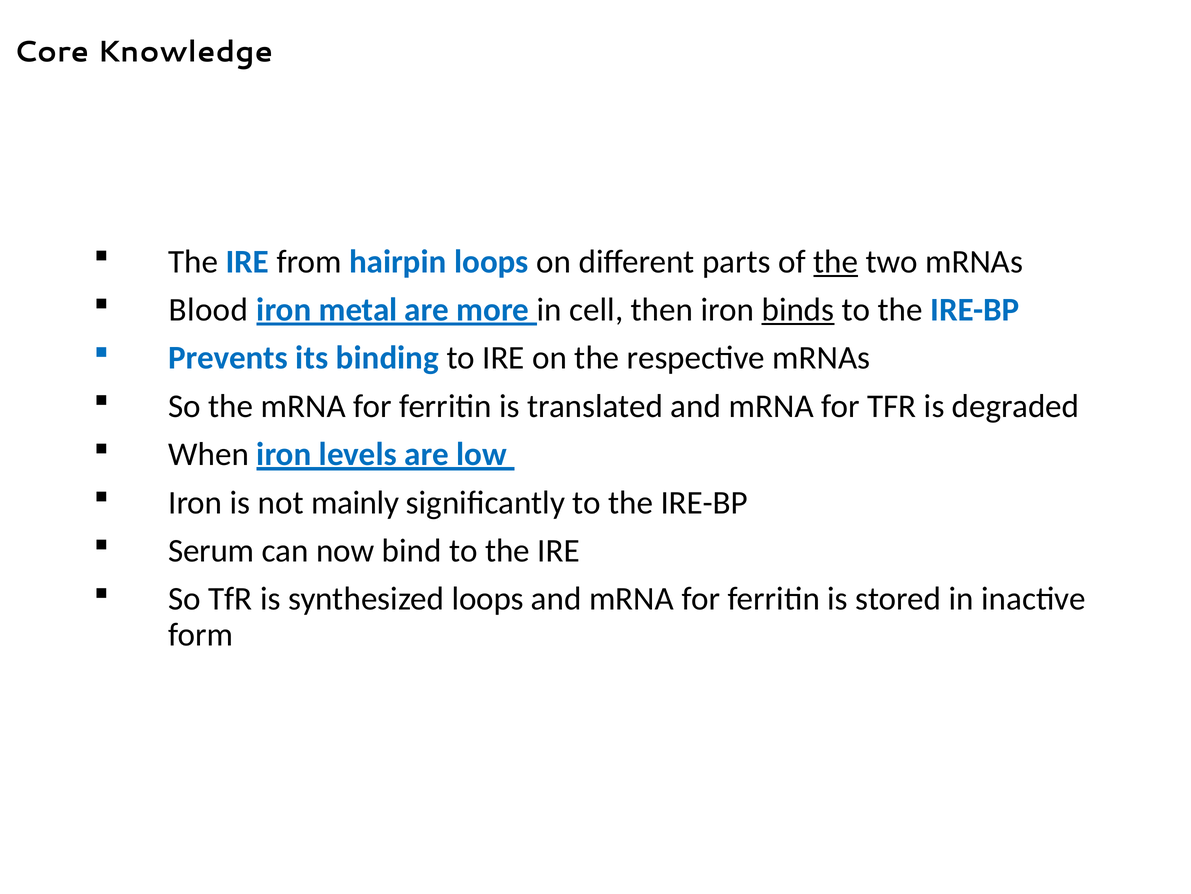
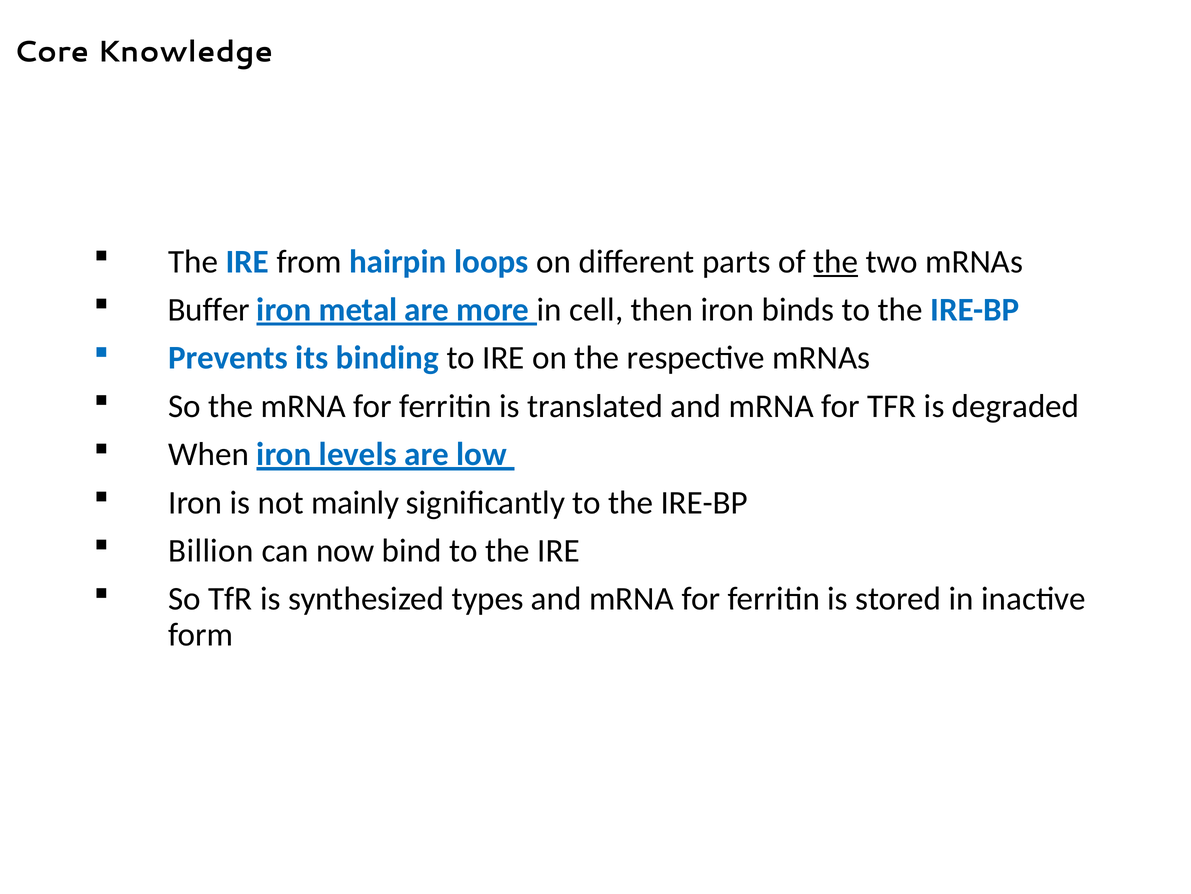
Blood: Blood -> Buffer (209, 310)
binds underline: present -> none (798, 310)
Serum: Serum -> Billion (211, 550)
synthesized loops: loops -> types (488, 599)
